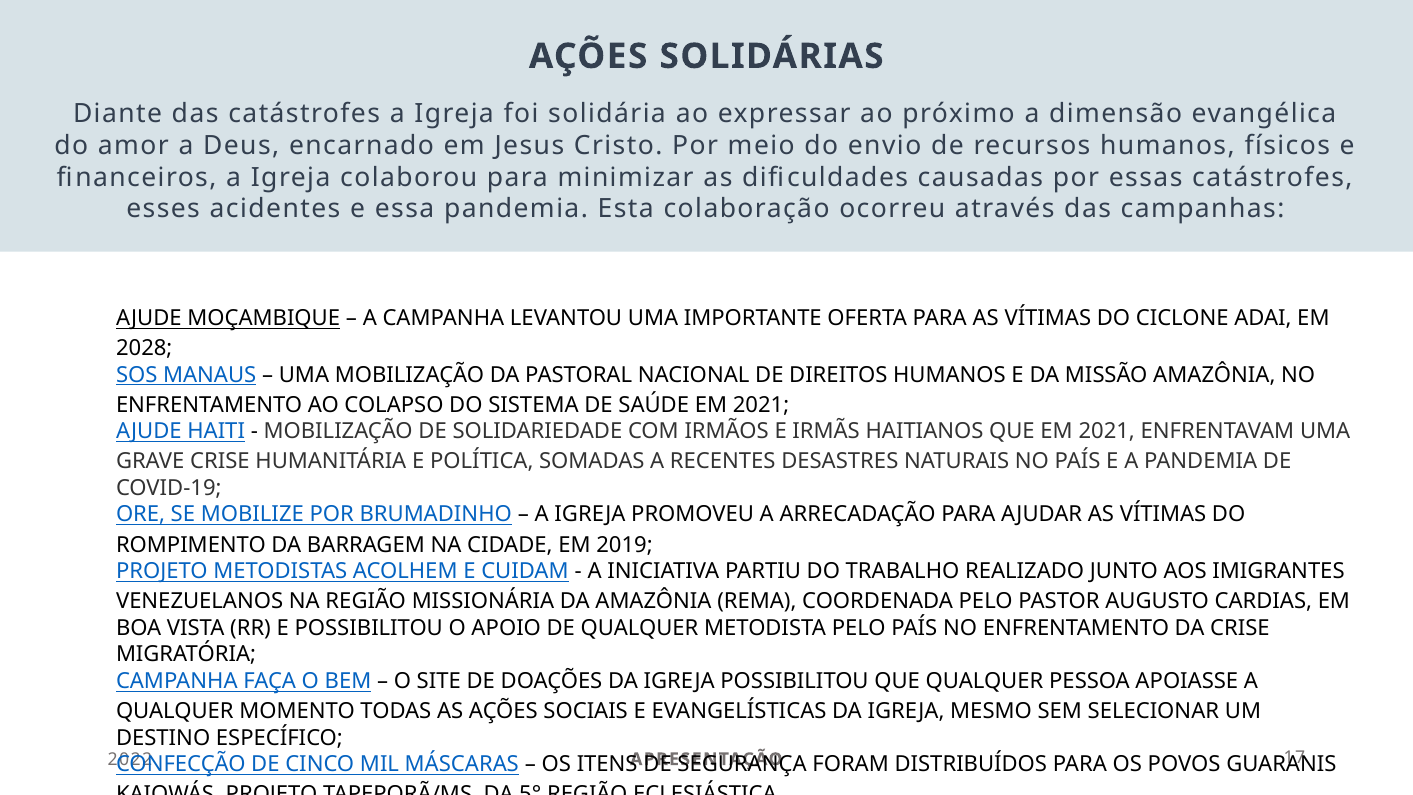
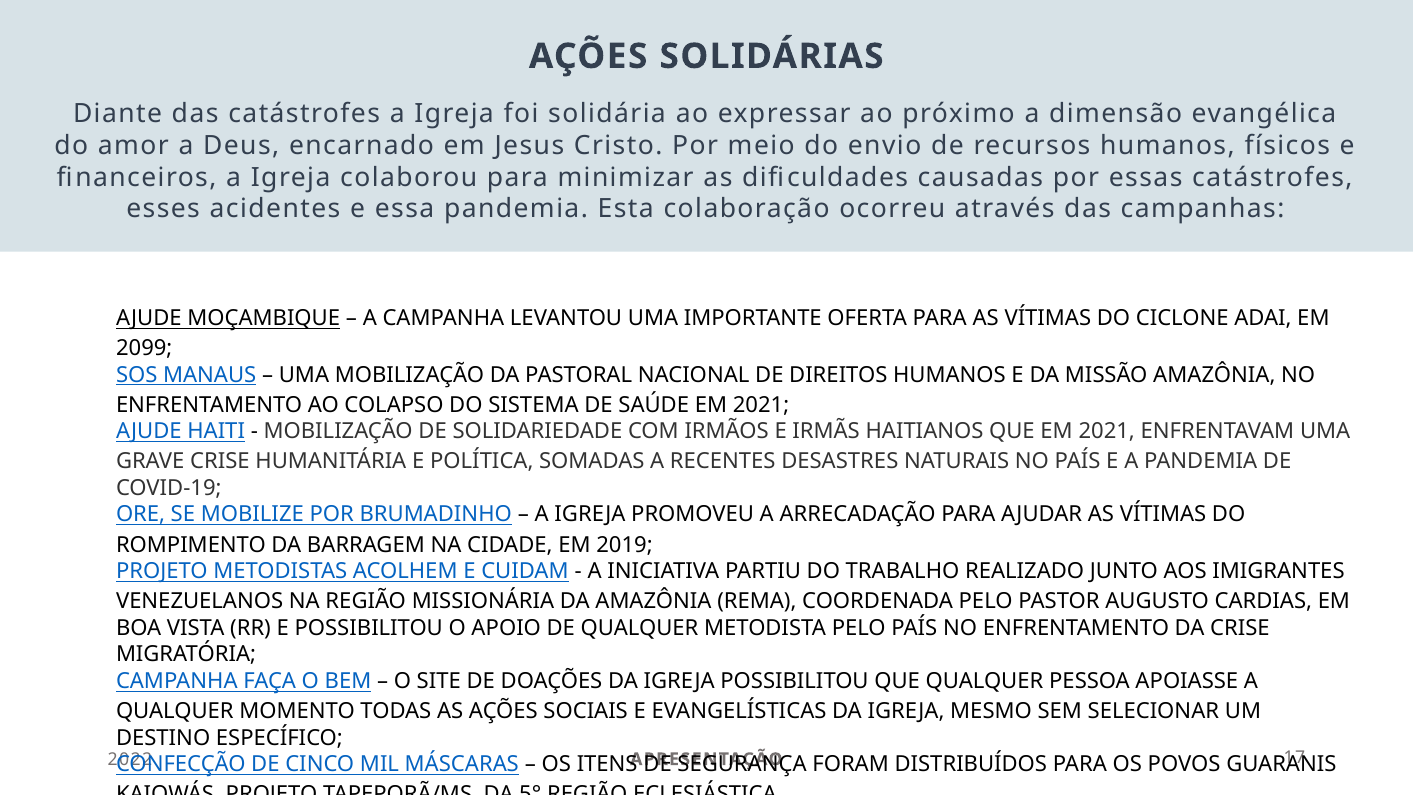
2028: 2028 -> 2099 (144, 348)
